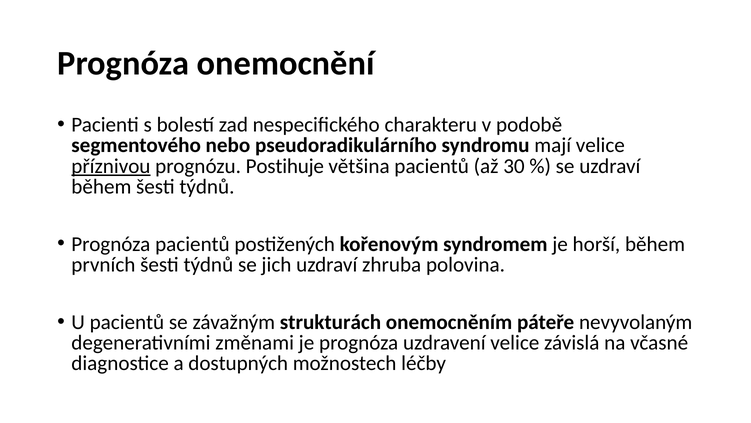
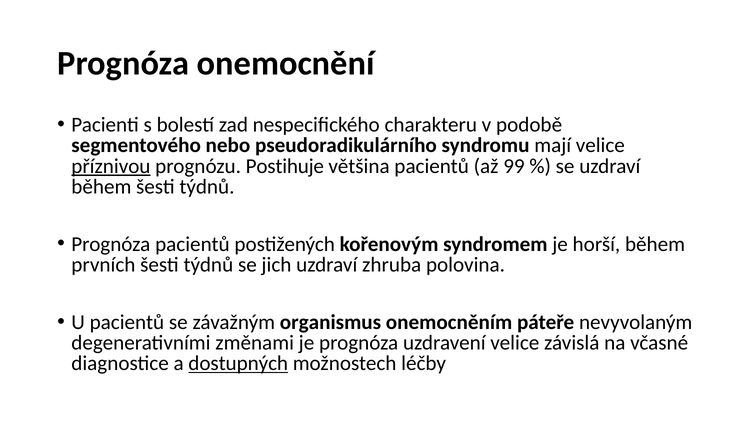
30: 30 -> 99 (514, 166)
strukturách: strukturách -> organismus (330, 322)
dostupných underline: none -> present (238, 363)
